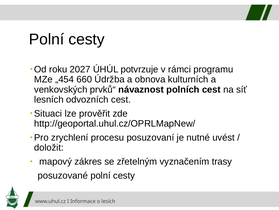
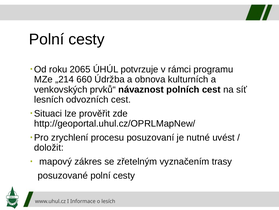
2027: 2027 -> 2065 (80, 69)
„454: „454 -> „214 (65, 79)
